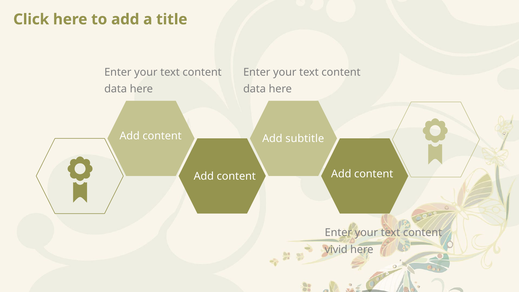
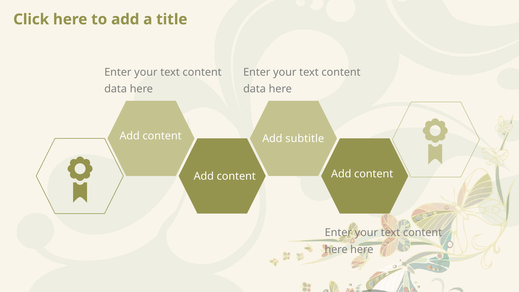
vivid: vivid -> here (336, 249)
